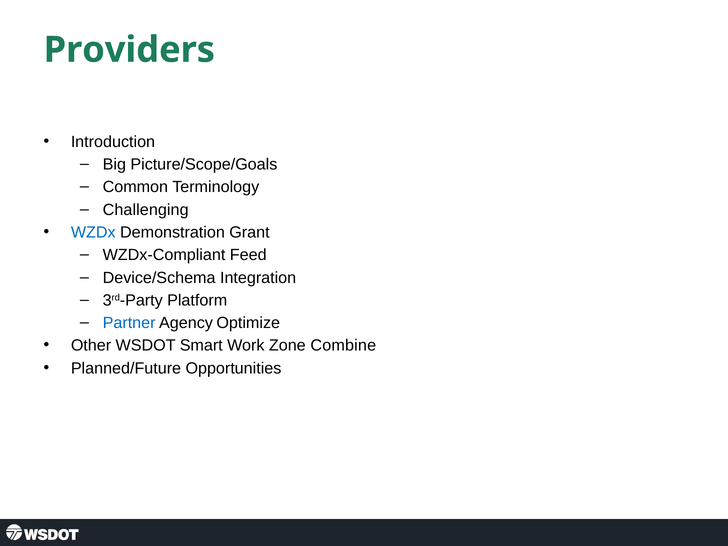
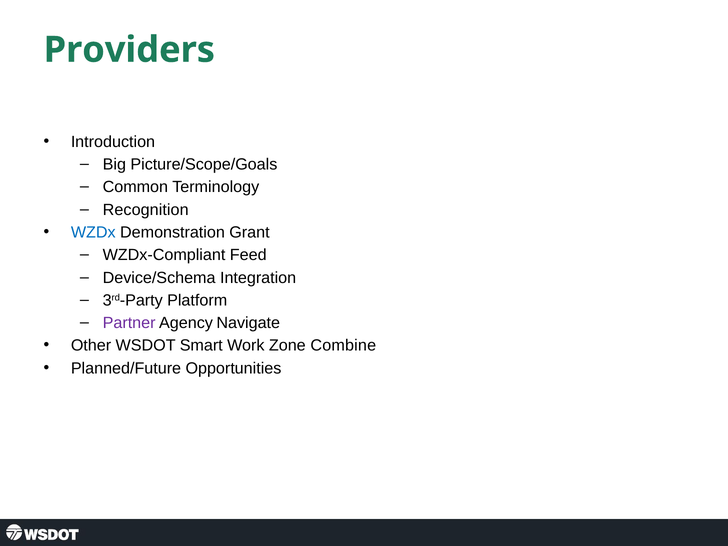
Challenging: Challenging -> Recognition (146, 210)
Partner colour: blue -> purple (129, 323)
Optimize: Optimize -> Navigate (248, 323)
